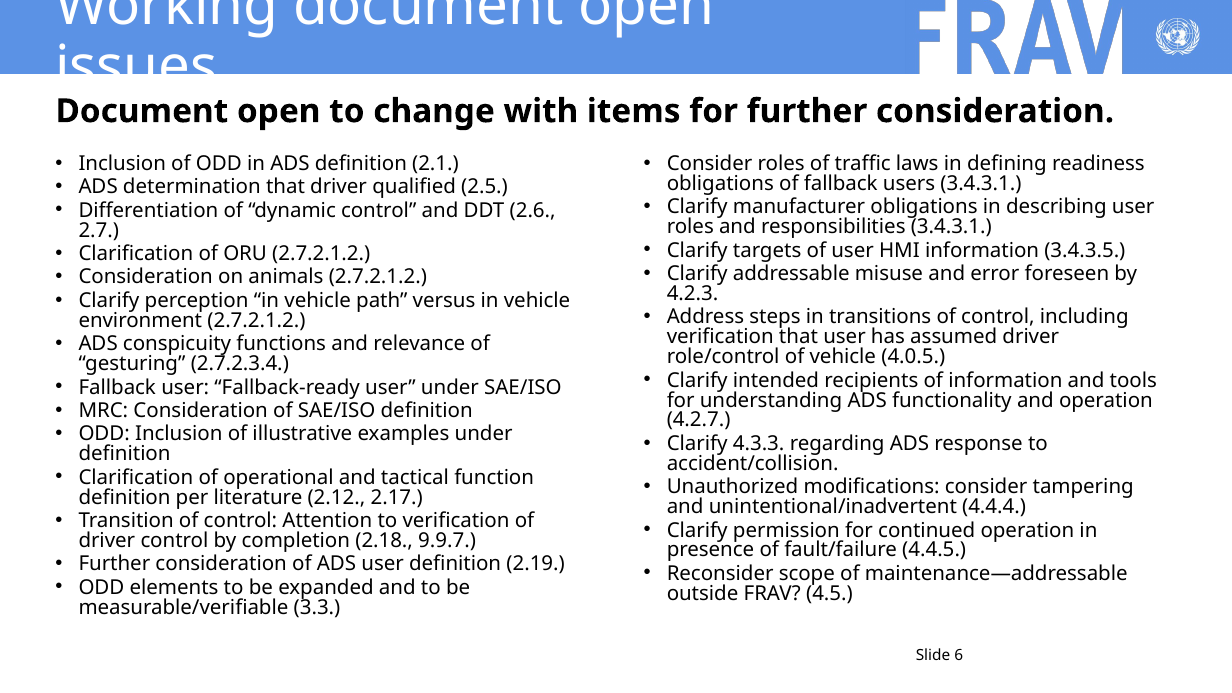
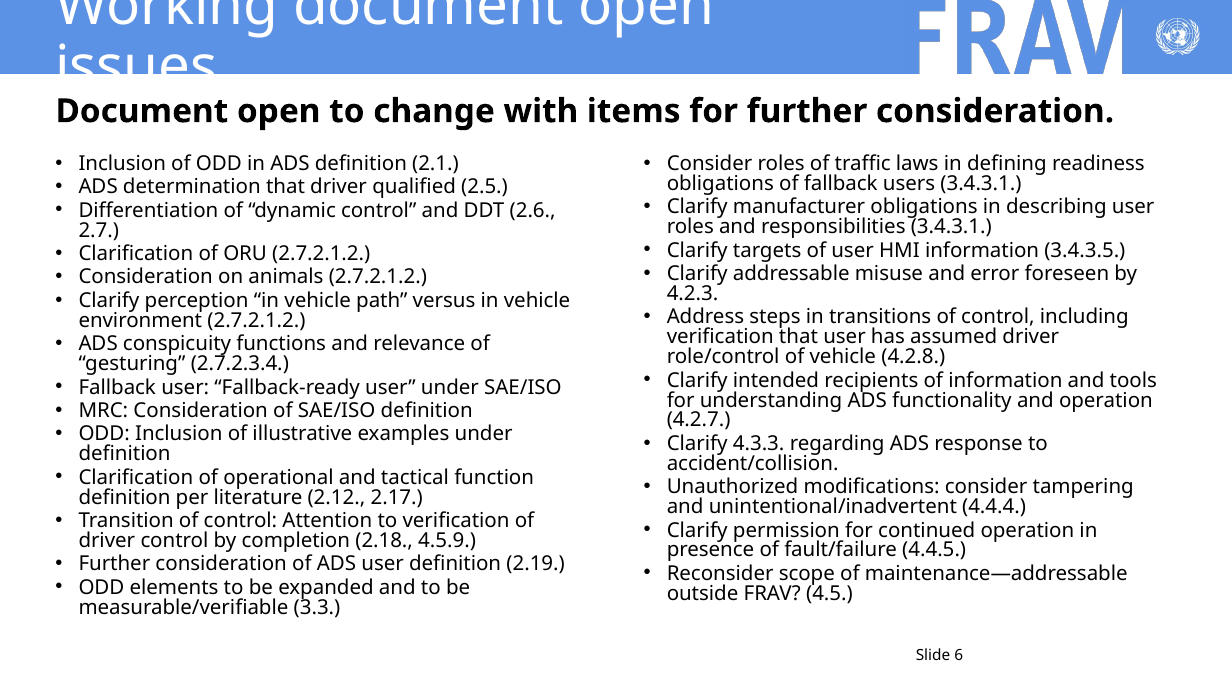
4.0.5: 4.0.5 -> 4.2.8 (913, 357)
9.9.7: 9.9.7 -> 4.5.9 (447, 541)
